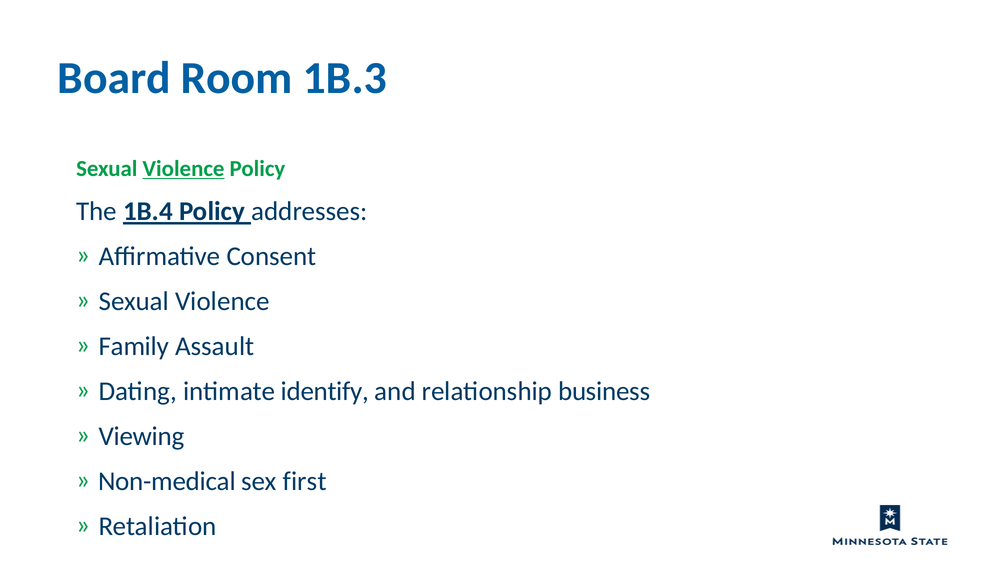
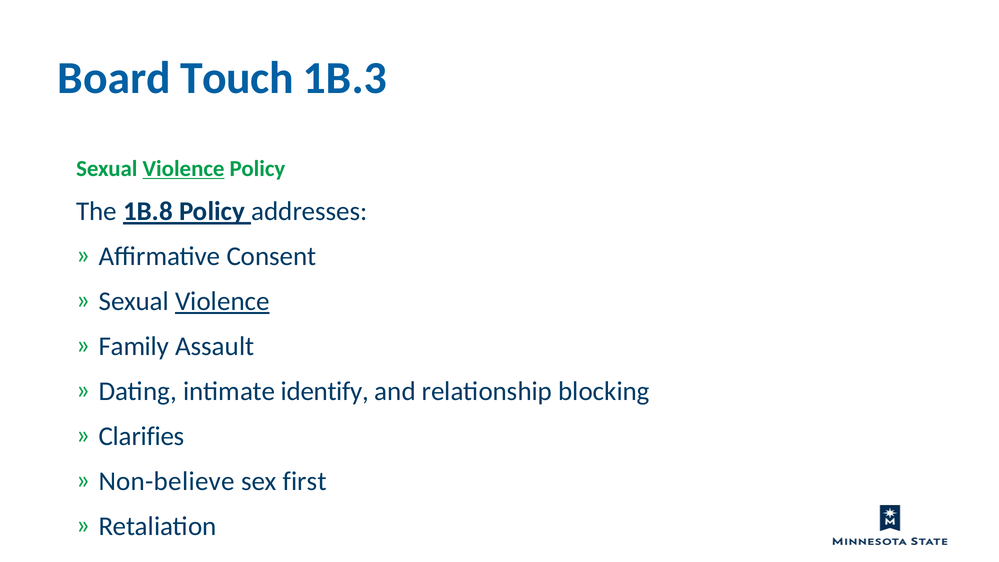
Room: Room -> Touch (237, 78)
1B.4: 1B.4 -> 1B.8 (148, 211)
Violence underline: none -> present (222, 301)
business: business -> blocking (604, 391)
Viewing: Viewing -> Clarifies (142, 436)
Non-medical: Non-medical -> Non-believe (167, 481)
